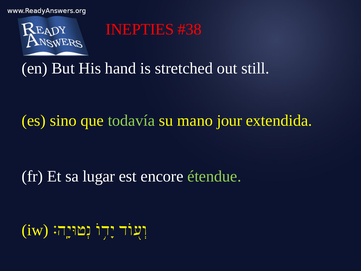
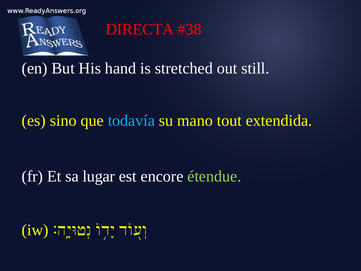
INEPTIES: INEPTIES -> DIRECTA (140, 29)
todavía colour: light green -> light blue (131, 121)
jour: jour -> tout (229, 121)
